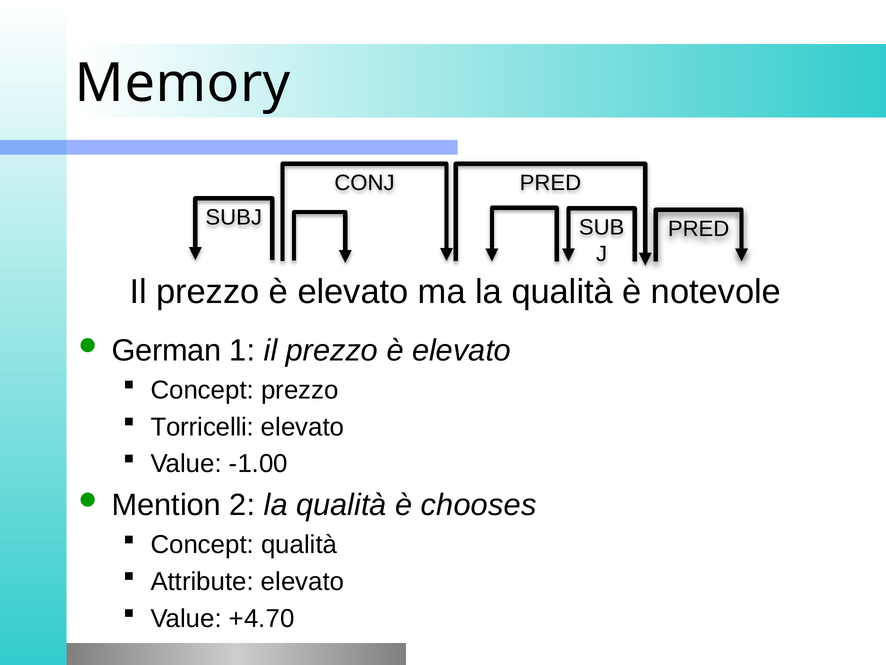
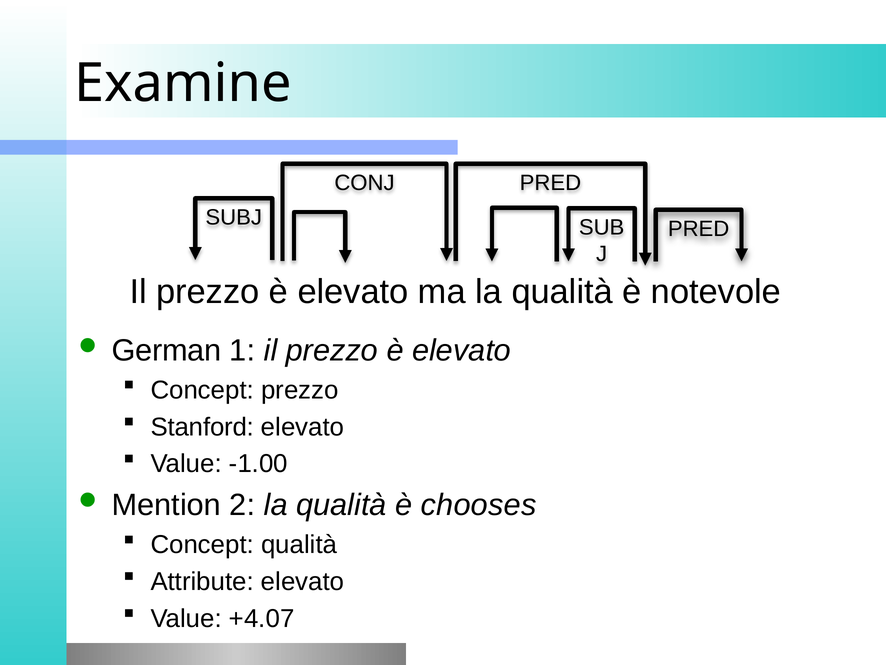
Memory: Memory -> Examine (183, 83)
Torricelli: Torricelli -> Stanford (202, 427)
+4.70: +4.70 -> +4.07 (262, 618)
